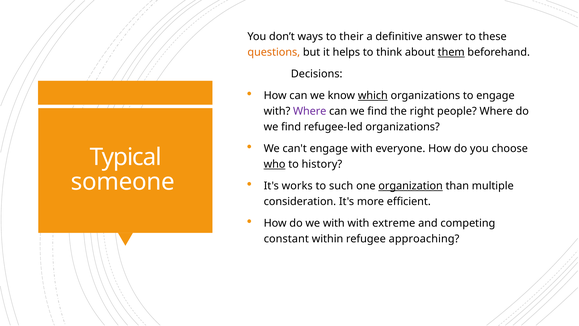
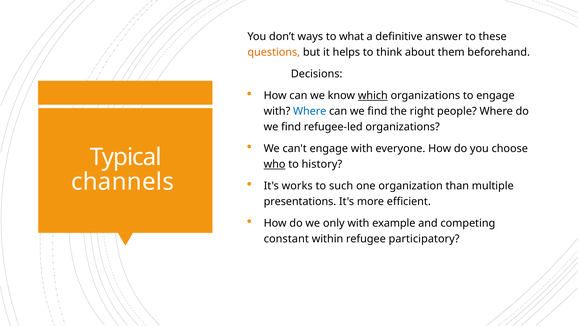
their: their -> what (352, 37)
them underline: present -> none (451, 52)
Where colour: purple -> blue (310, 111)
someone: someone -> channels (122, 182)
organization underline: present -> none (411, 186)
consideration: consideration -> presentations (300, 201)
we with: with -> only (334, 223)
extreme: extreme -> example (394, 223)
approaching: approaching -> participatory (424, 239)
